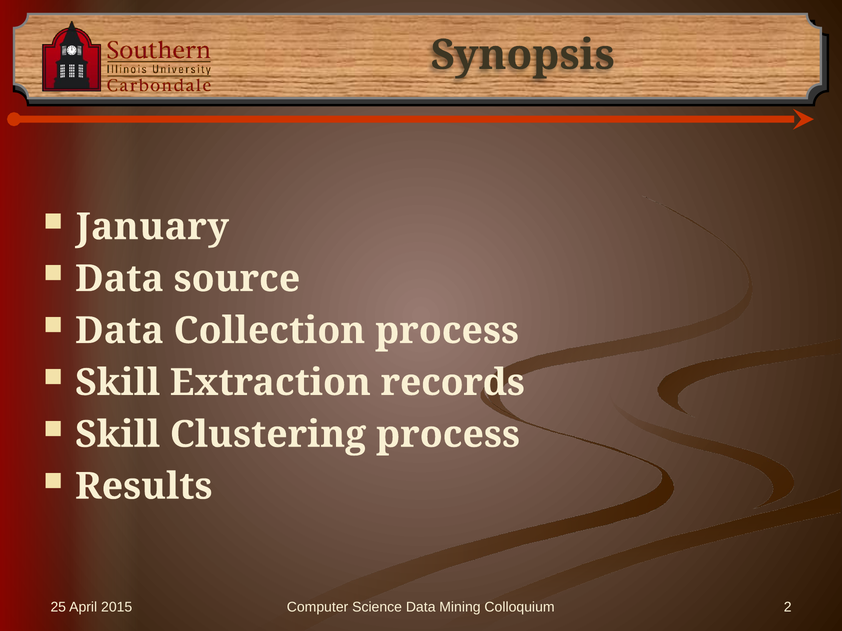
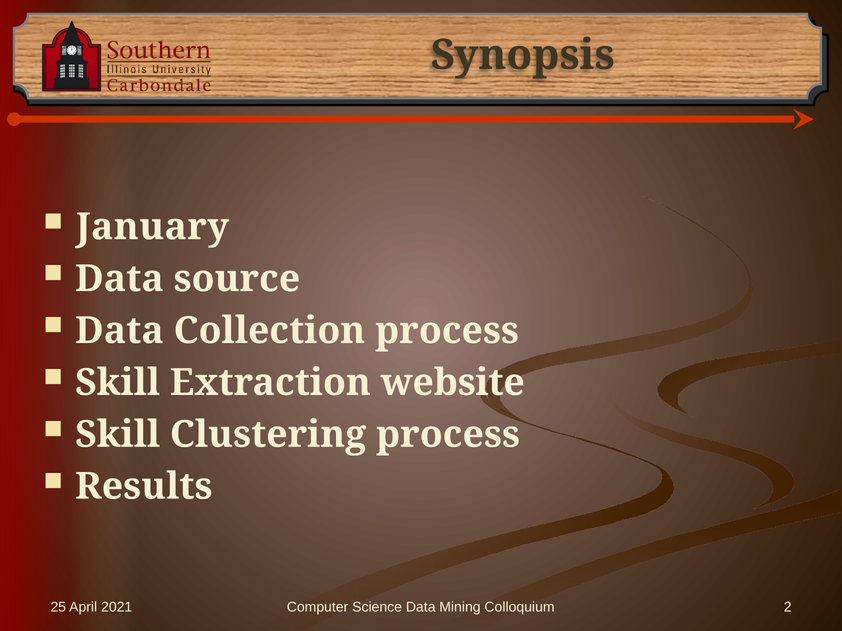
records: records -> website (453, 383)
2015: 2015 -> 2021 (117, 608)
